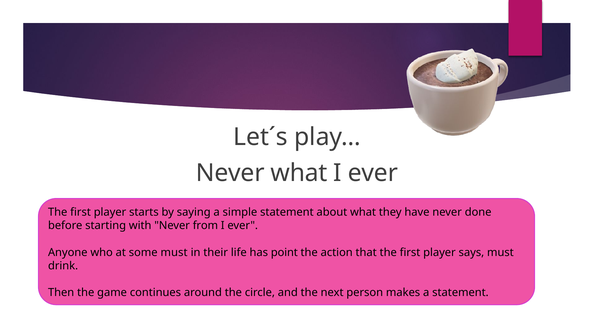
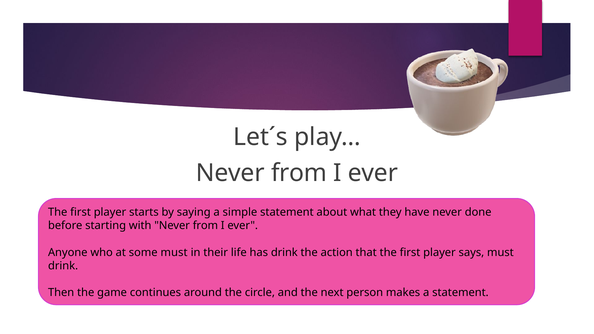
what: what -> from (299, 173)
has point: point -> drink (284, 252)
